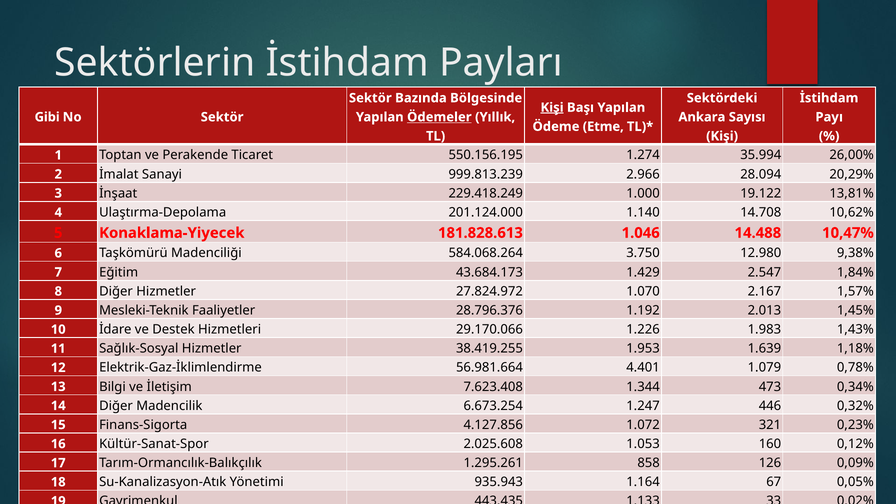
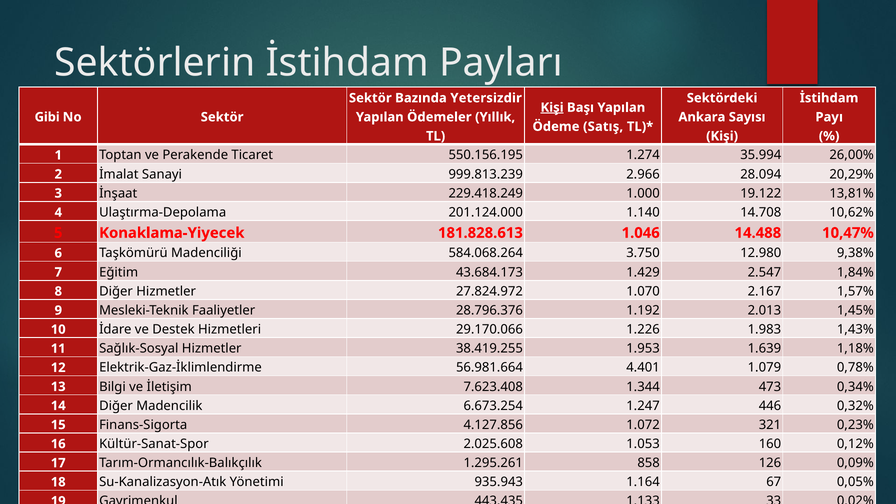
Bölgesinde: Bölgesinde -> Yetersizdir (486, 98)
Ödemeler underline: present -> none (439, 117)
Etme: Etme -> Satış (603, 127)
